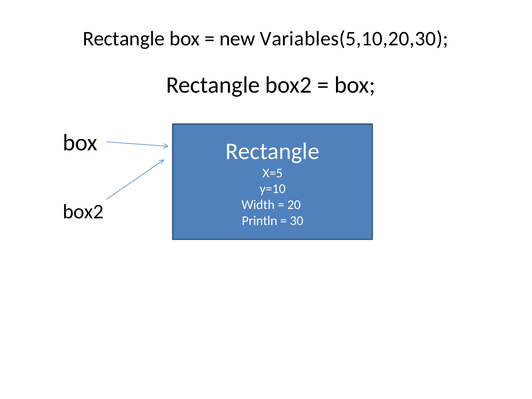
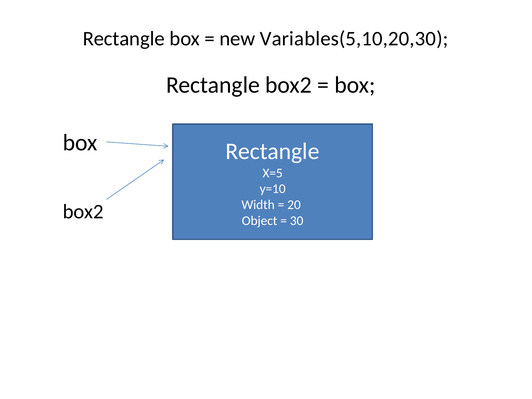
Println: Println -> Object (260, 221)
